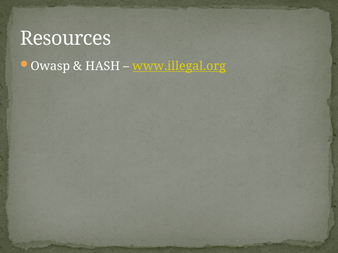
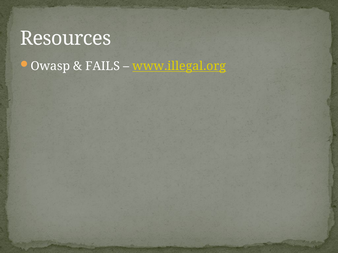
HASH: HASH -> FAILS (103, 66)
